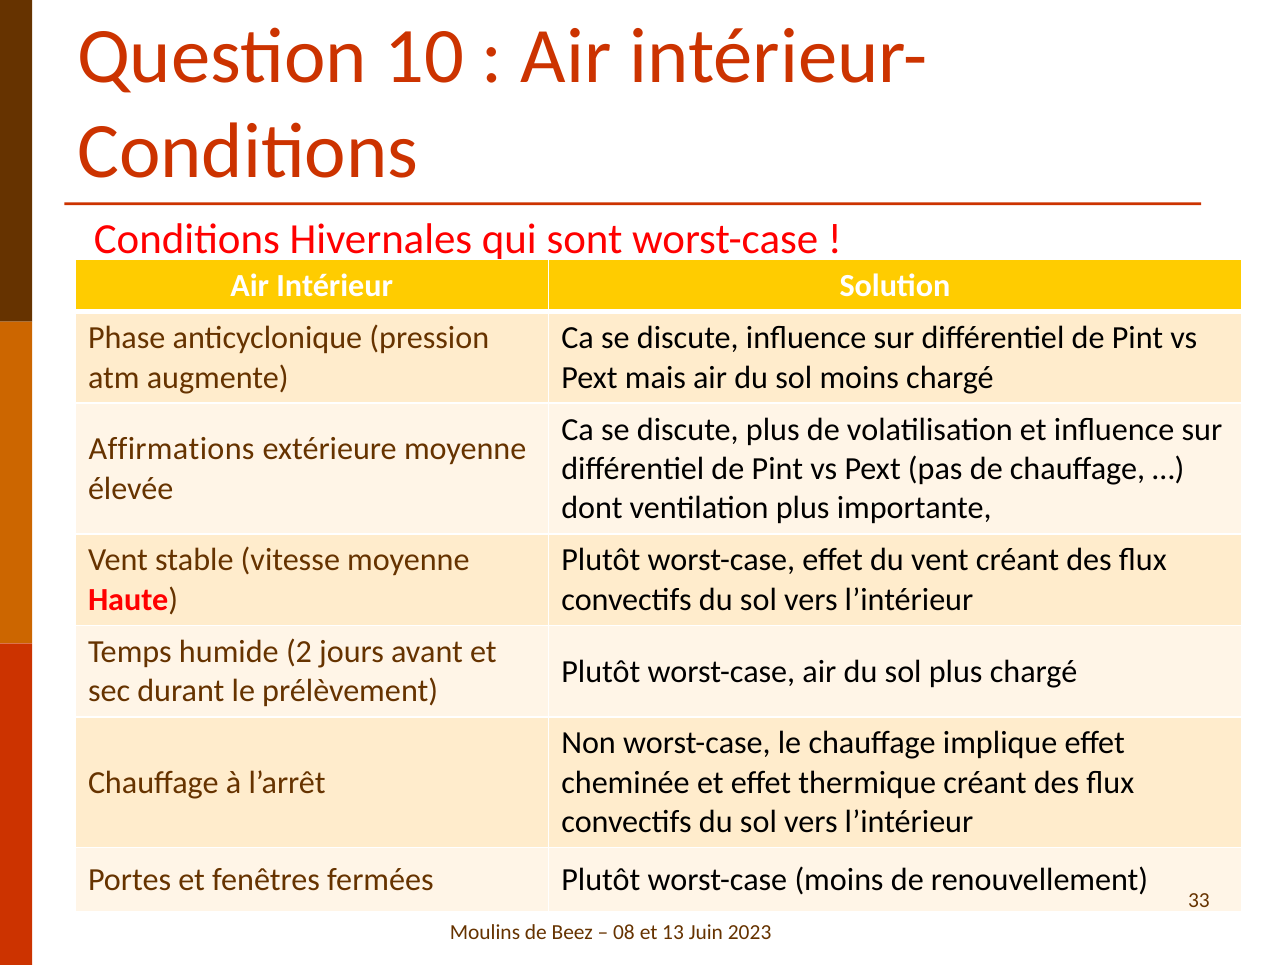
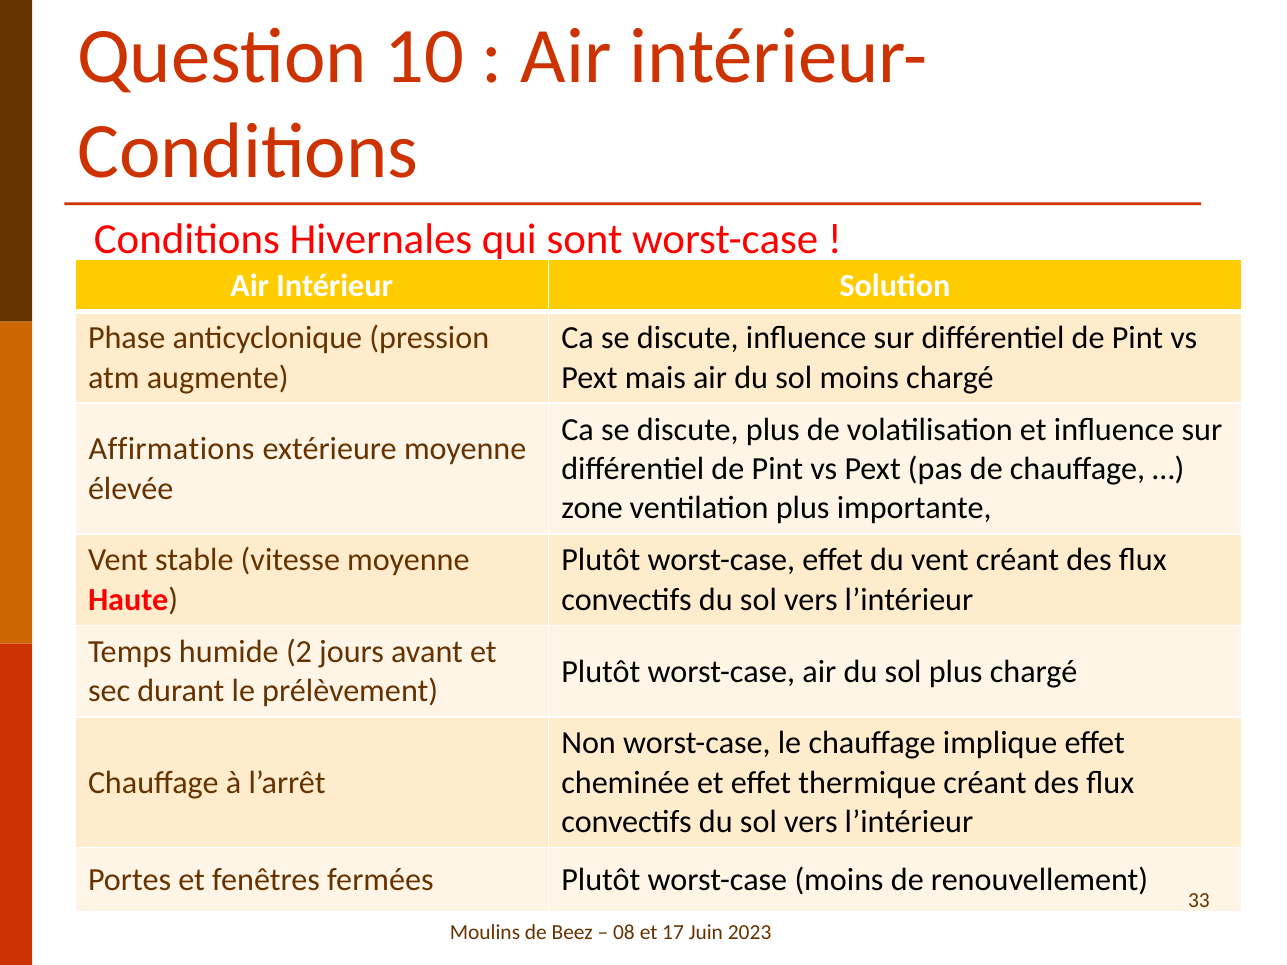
dont: dont -> zone (592, 508)
13: 13 -> 17 (673, 932)
